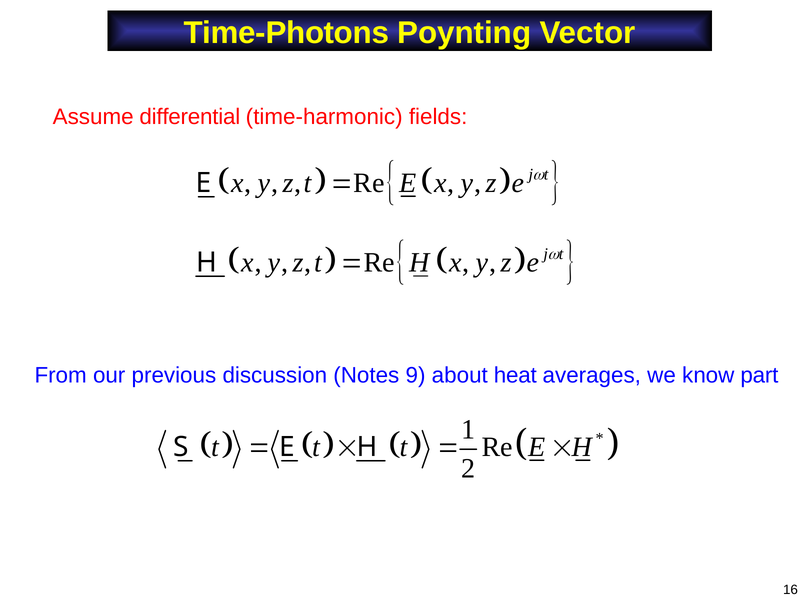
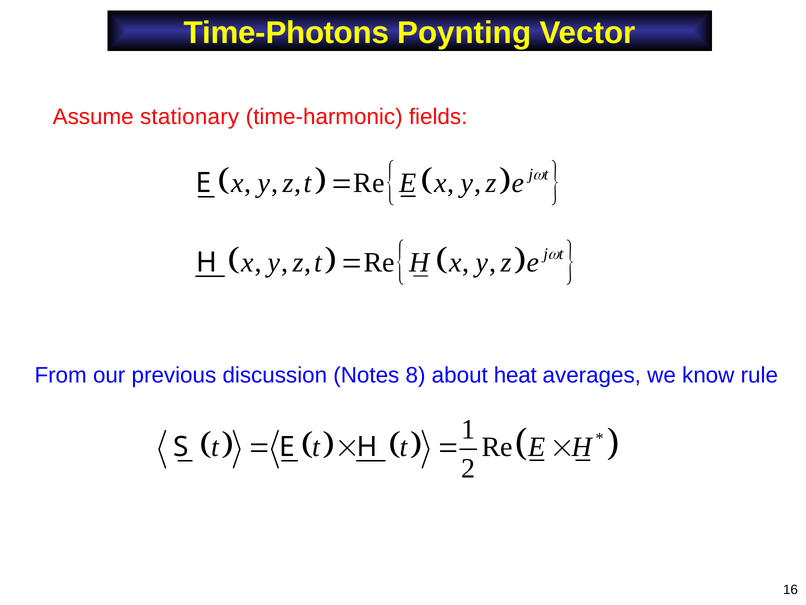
differential: differential -> stationary (190, 117)
9: 9 -> 8 (416, 375)
part: part -> rule (759, 375)
